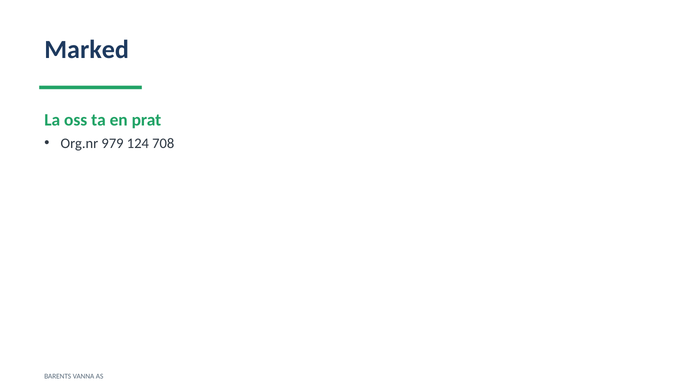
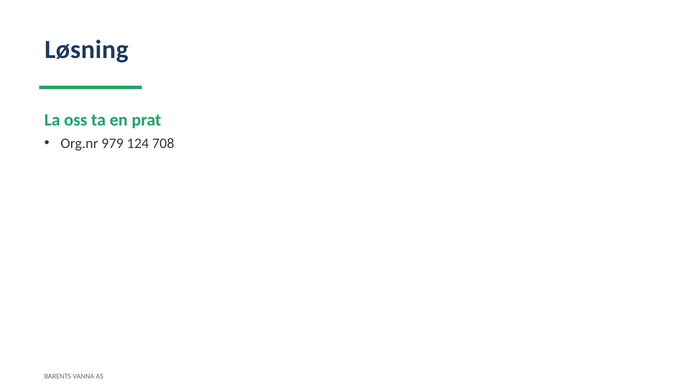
Marked: Marked -> Løsning (87, 50)
